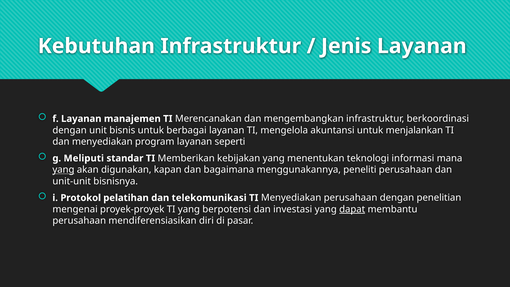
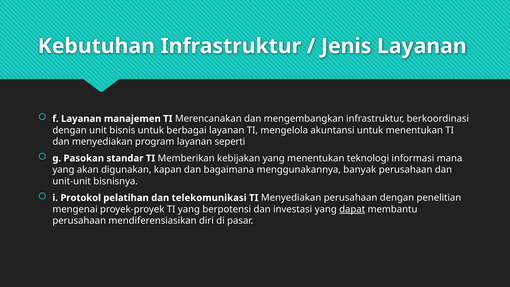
untuk menjalankan: menjalankan -> menentukan (414, 130)
Meliputi: Meliputi -> Pasokan (84, 158)
yang underline: present -> none (63, 170)
peneliti: peneliti -> banyak (360, 170)
